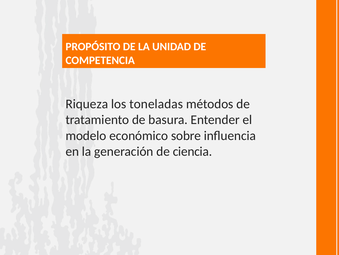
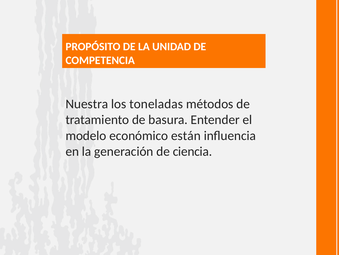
Riqueza: Riqueza -> Nuestra (87, 104)
sobre: sobre -> están (186, 135)
